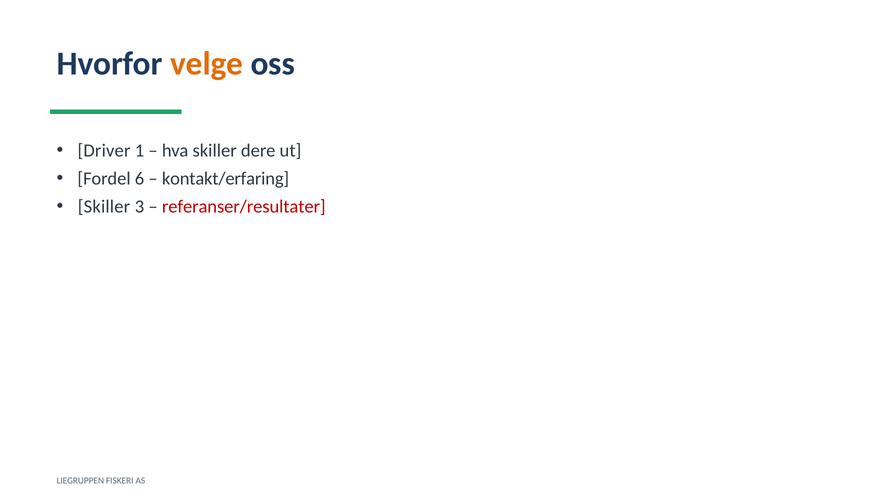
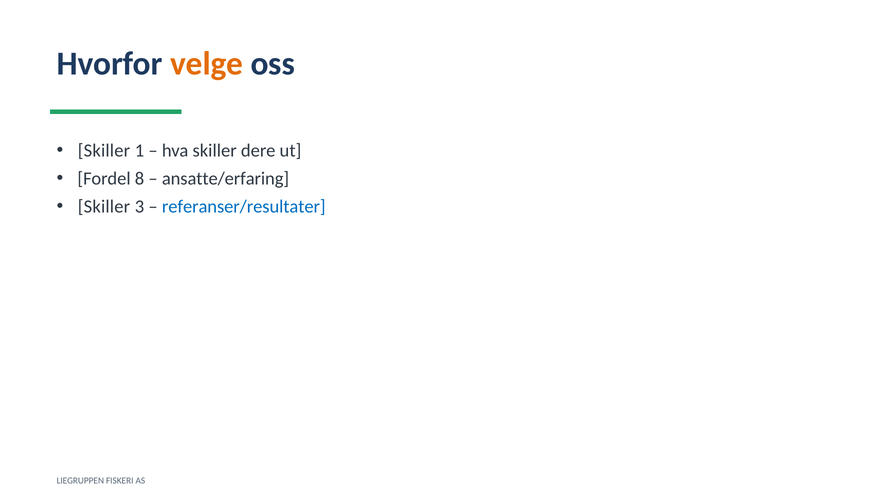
Driver: Driver -> Skiller (104, 151)
6: 6 -> 8 (140, 179)
kontakt/erfaring: kontakt/erfaring -> ansatte/erfaring (225, 179)
referanser/resultater colour: red -> blue (244, 206)
